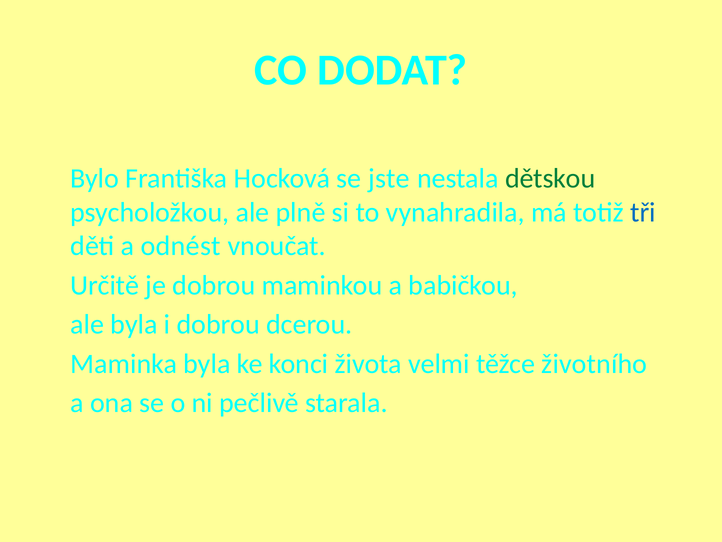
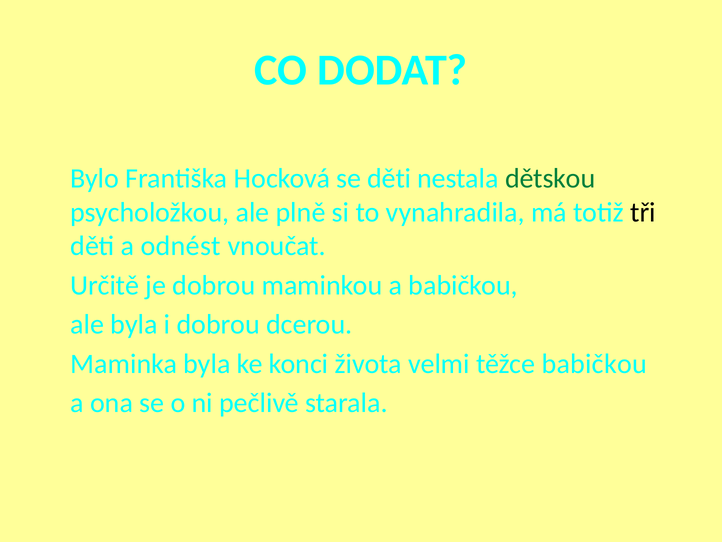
se jste: jste -> děti (389, 178)
tři colour: blue -> black (643, 212)
těžce životního: životního -> babičkou (594, 363)
